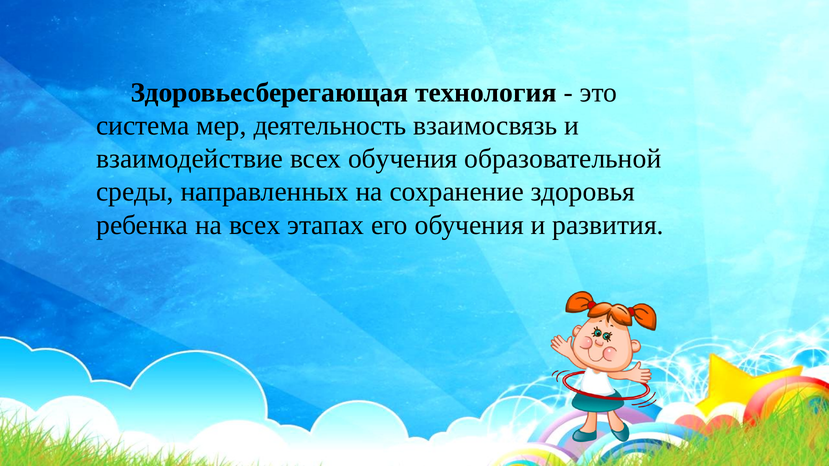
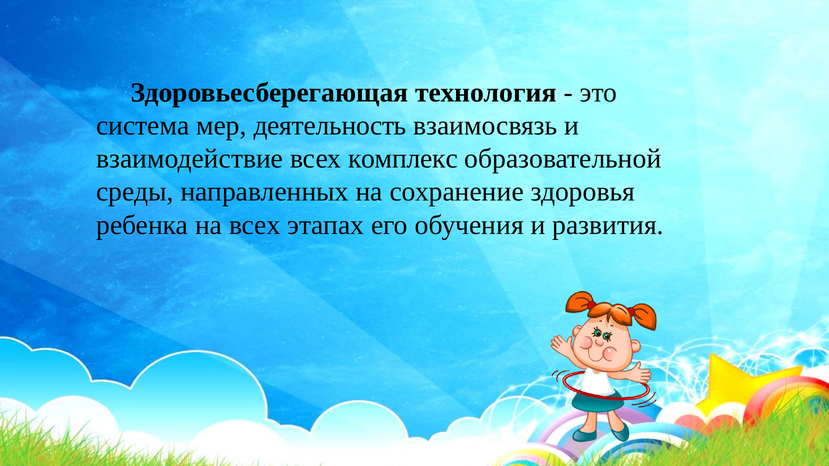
всех обучения: обучения -> комплекс (403, 159)
